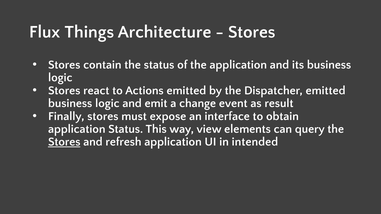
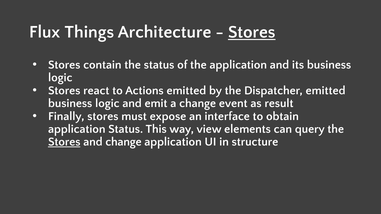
Stores underline: none -> present (252, 32)
and refresh: refresh -> change (124, 142)
intended: intended -> structure (255, 142)
